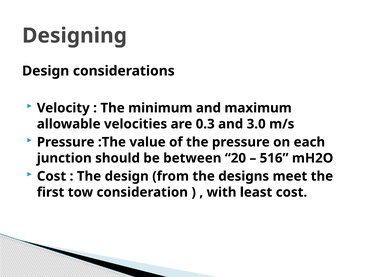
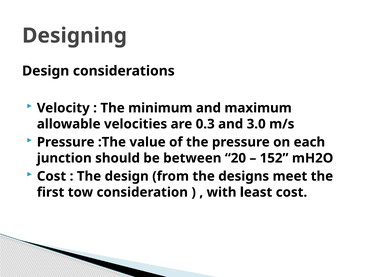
516: 516 -> 152 (274, 158)
